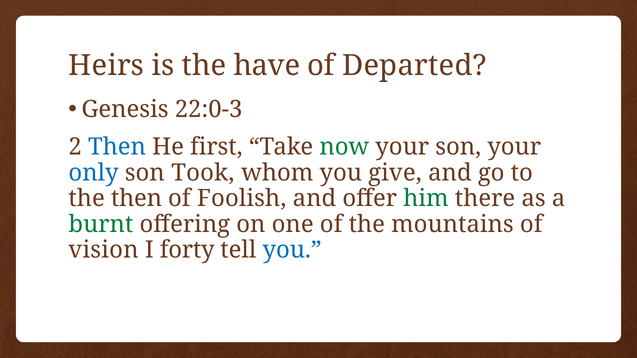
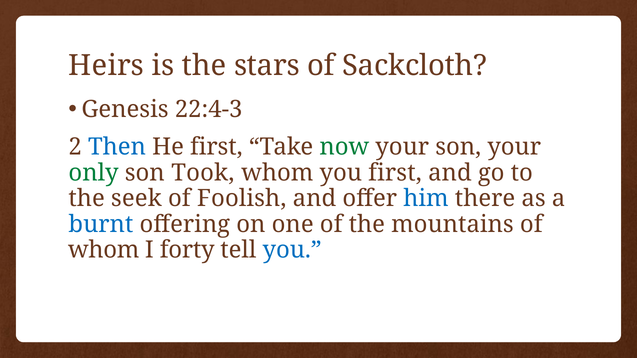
have: have -> stars (267, 66)
Departed: Departed -> Sackcloth (415, 66)
22:0-3: 22:0-3 -> 22:4-3 (209, 109)
only colour: blue -> green (94, 173)
you give: give -> first (395, 173)
the then: then -> seek (136, 199)
him colour: green -> blue (426, 199)
burnt colour: green -> blue (101, 225)
vision: vision -> whom (104, 250)
